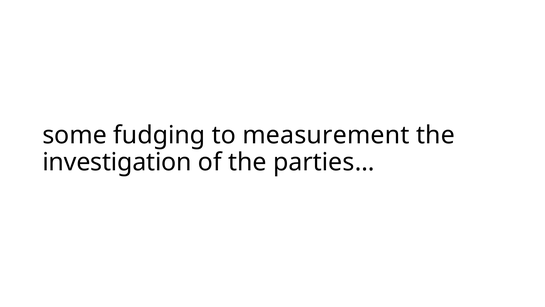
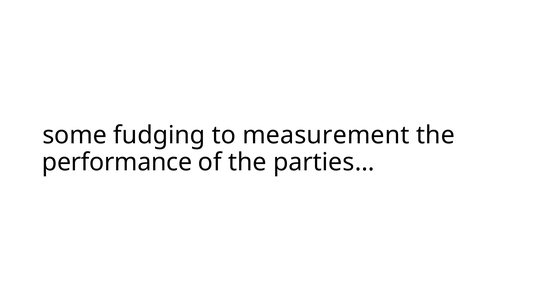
investigation: investigation -> performance (117, 162)
